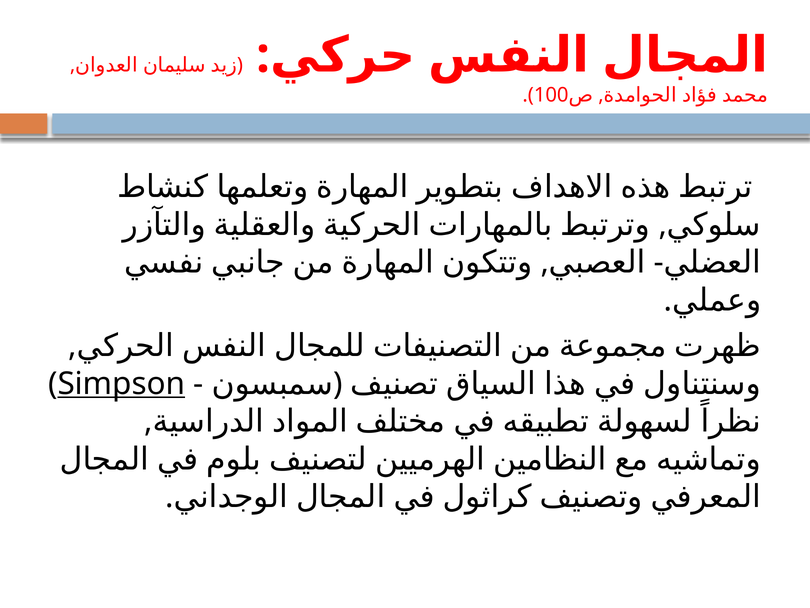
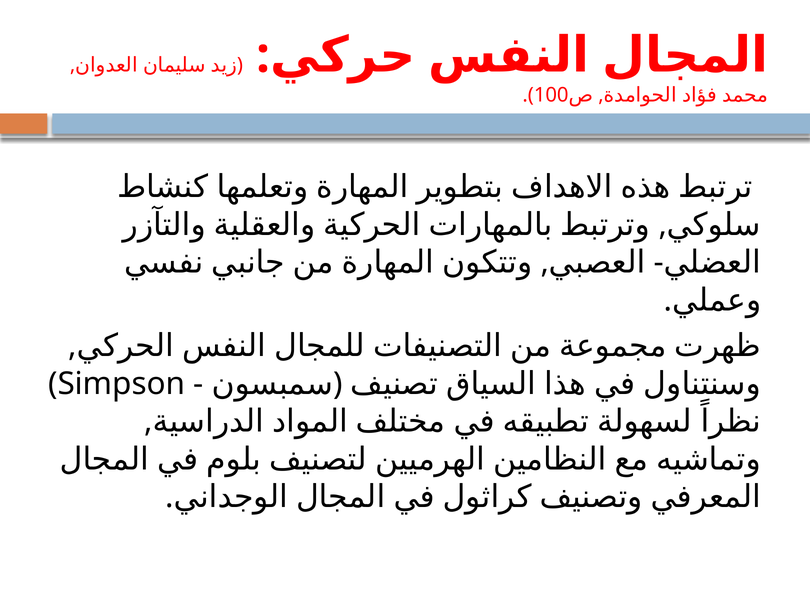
Simpson underline: present -> none (121, 383)
